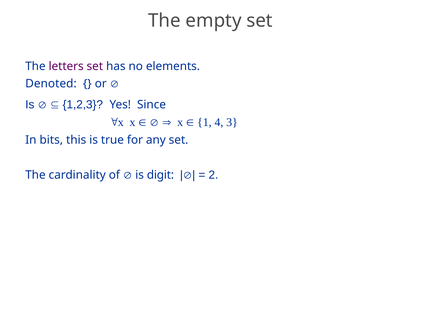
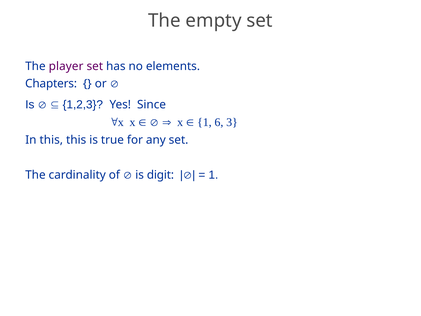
letters: letters -> player (66, 66)
Denoted: Denoted -> Chapters (51, 84)
4: 4 -> 6 (219, 122)
In bits: bits -> this (51, 140)
2: 2 -> 1 (213, 175)
